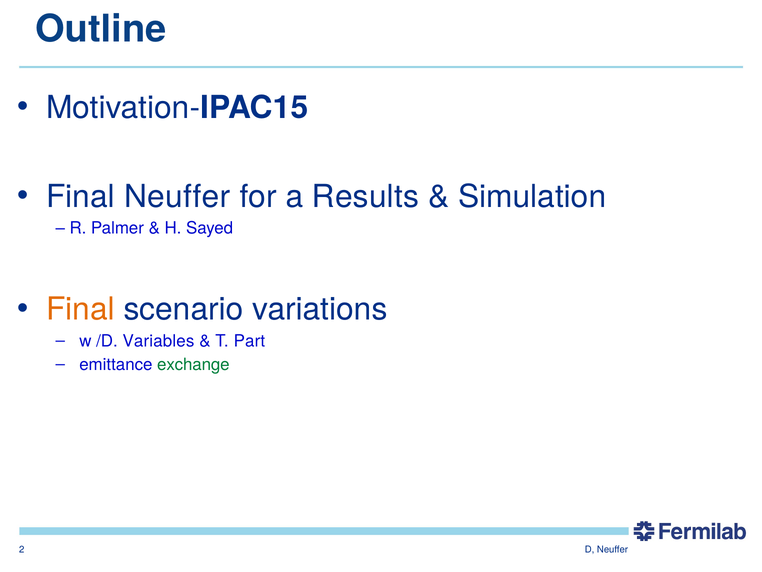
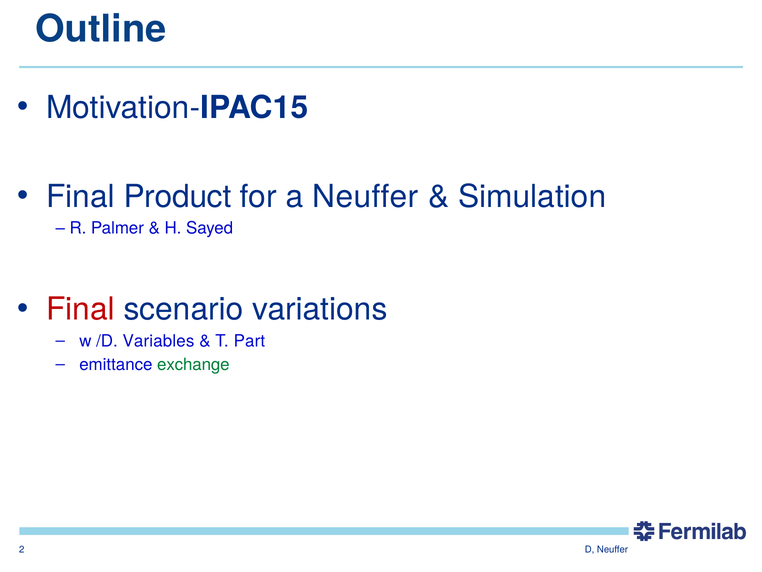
Final Neuffer: Neuffer -> Product (177, 196)
a Results: Results -> Neuffer (365, 196)
Final colour: orange -> red (80, 309)
